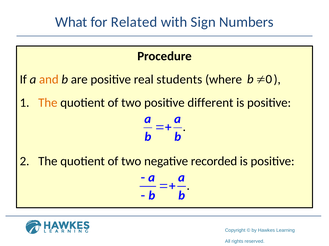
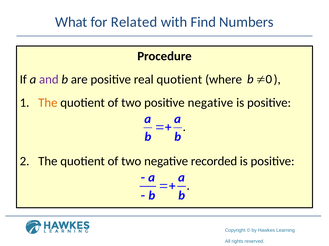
Sign: Sign -> Find (203, 22)
and colour: orange -> purple (49, 80)
real students: students -> quotient (179, 80)
positive different: different -> negative (210, 103)
